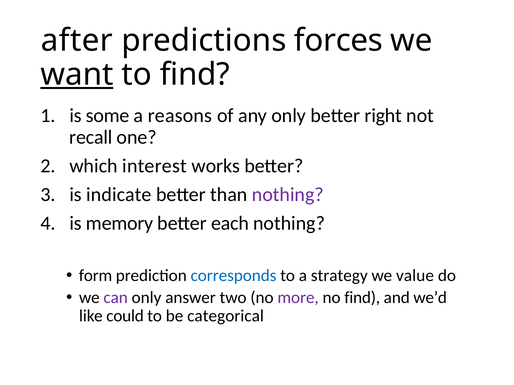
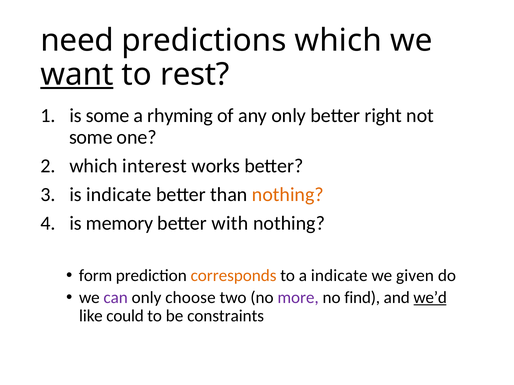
after: after -> need (77, 41)
predictions forces: forces -> which (338, 41)
to find: find -> rest (195, 75)
reasons: reasons -> rhyming (180, 116)
recall: recall -> some (91, 137)
nothing colour: purple -> orange (288, 195)
each: each -> with (230, 223)
corresponds colour: blue -> orange (234, 276)
a strategy: strategy -> indicate (339, 276)
value: value -> given (415, 276)
answer: answer -> choose (190, 298)
we’d underline: none -> present (430, 298)
categorical: categorical -> constraints (226, 316)
